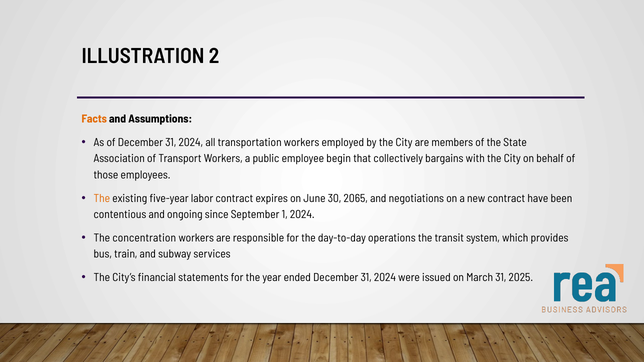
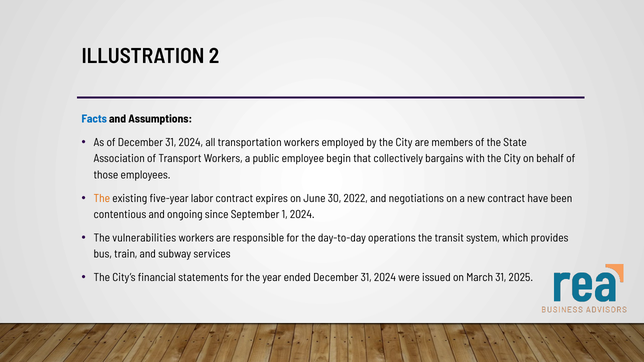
Facts colour: orange -> blue (94, 119)
2065: 2065 -> 2022 (356, 198)
concentration: concentration -> vulnerabilities (144, 238)
